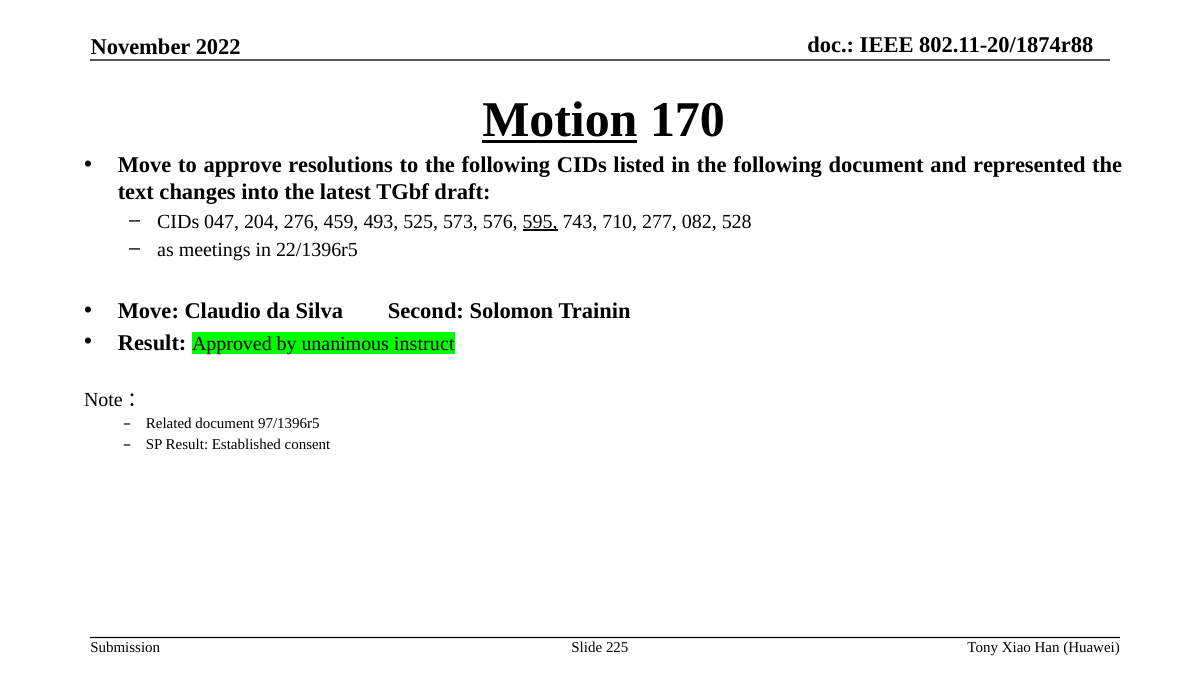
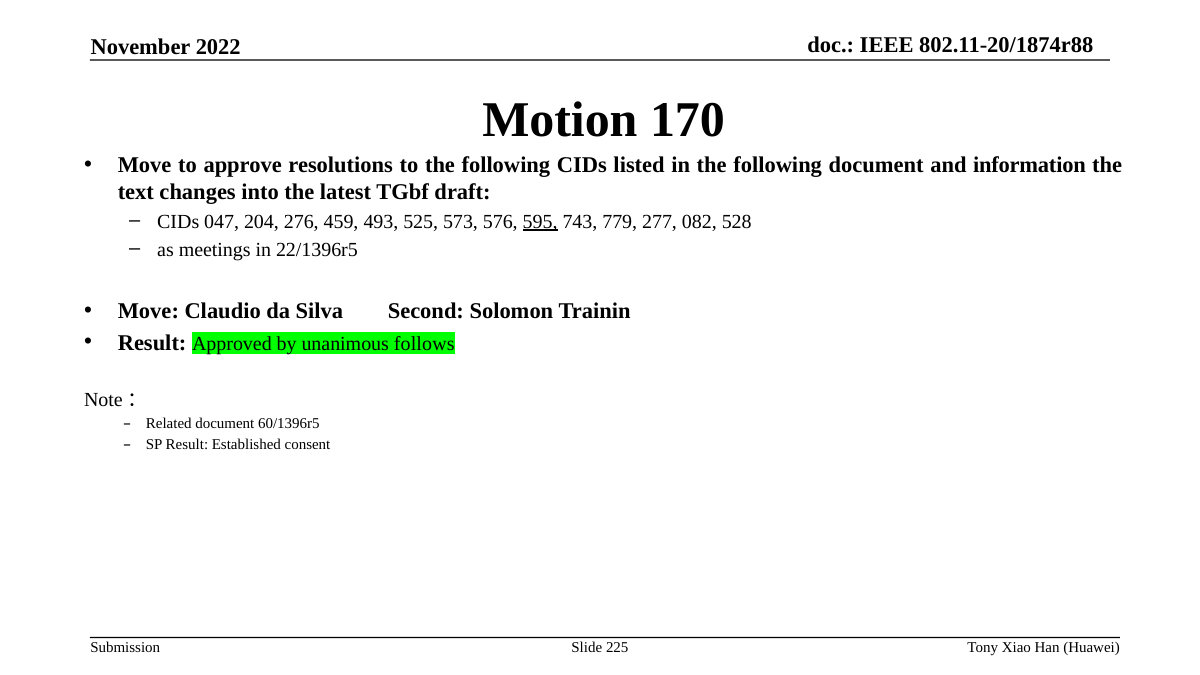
Motion underline: present -> none (560, 120)
represented: represented -> information (1029, 165)
710: 710 -> 779 (620, 221)
instruct: instruct -> follows (424, 343)
97/1396r5: 97/1396r5 -> 60/1396r5 (289, 424)
